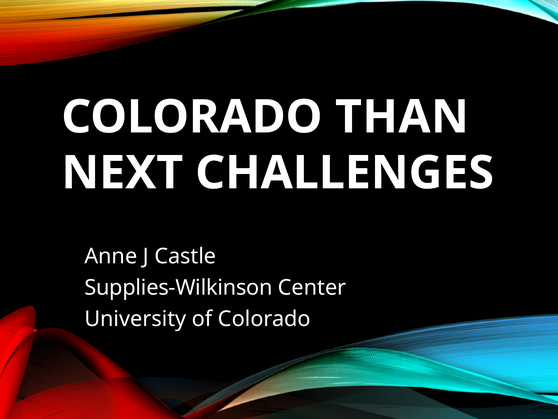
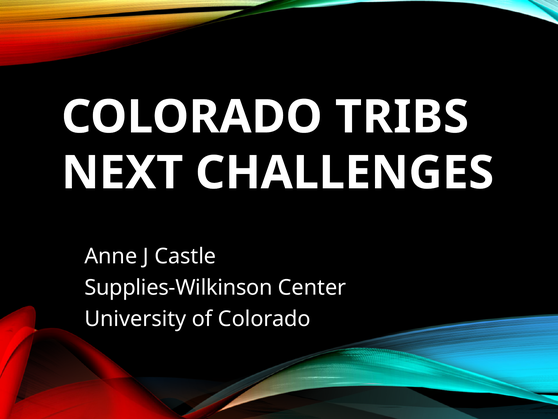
THAN: THAN -> TRIBS (402, 117)
